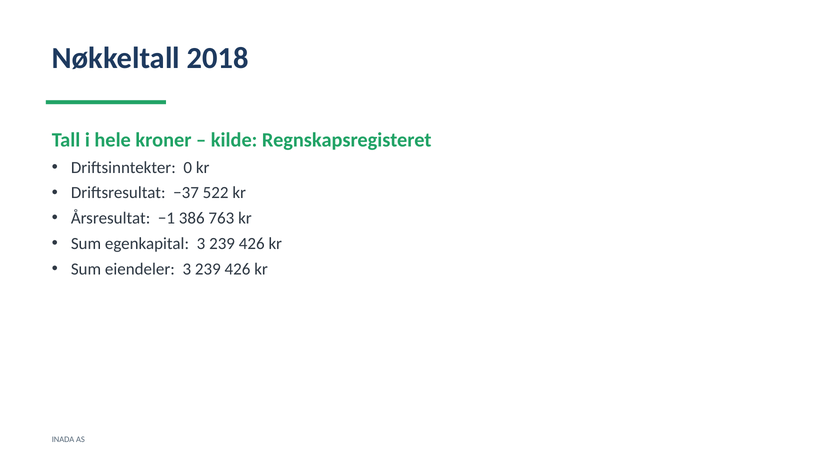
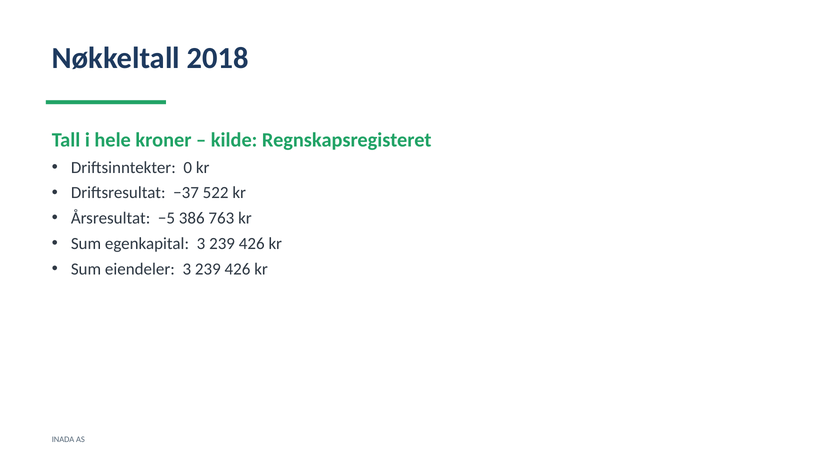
−1: −1 -> −5 (166, 218)
